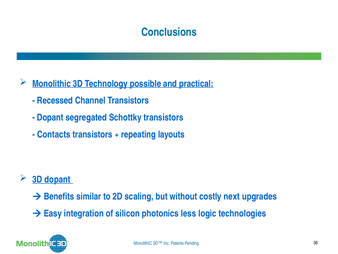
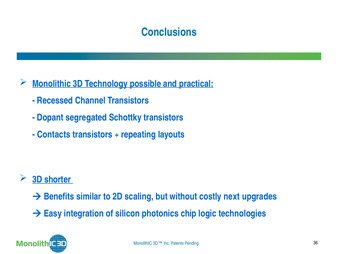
3D dopant: dopant -> shorter (58, 179)
less: less -> chip (189, 213)
